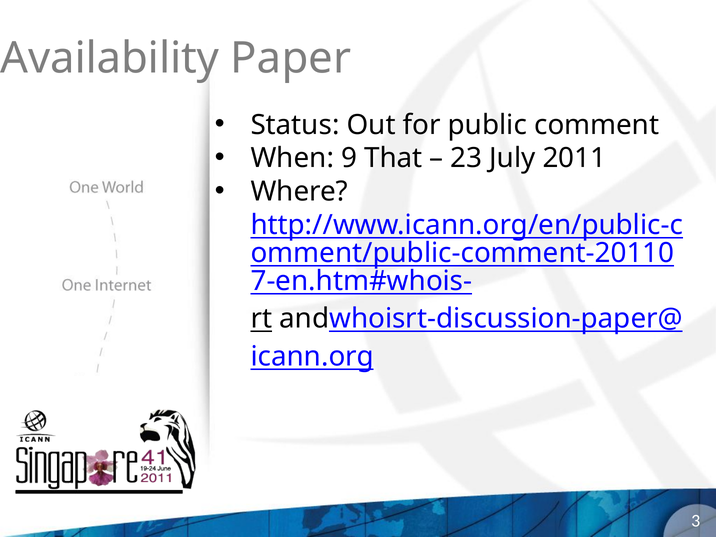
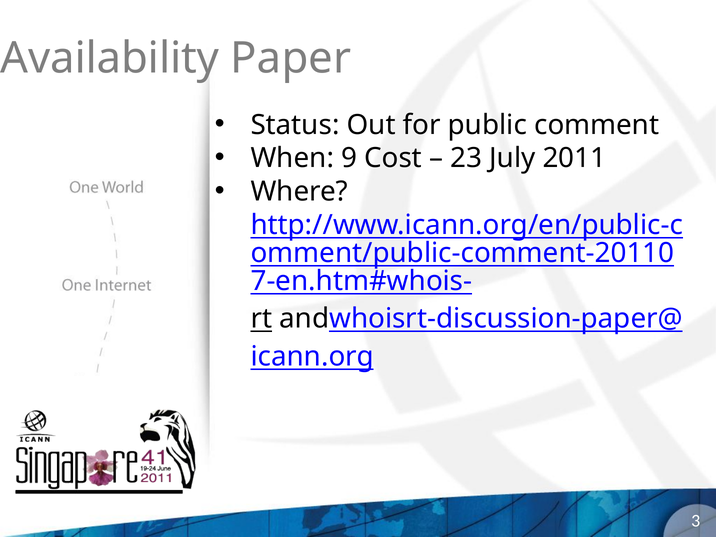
That: That -> Cost (393, 158)
